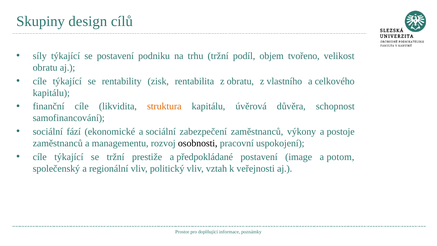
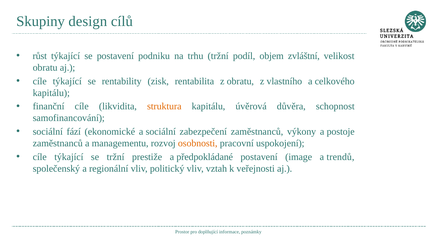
síly: síly -> růst (40, 56)
tvořeno: tvořeno -> zvláštní (304, 56)
osobnosti colour: black -> orange (198, 143)
potom: potom -> trendů (340, 157)
